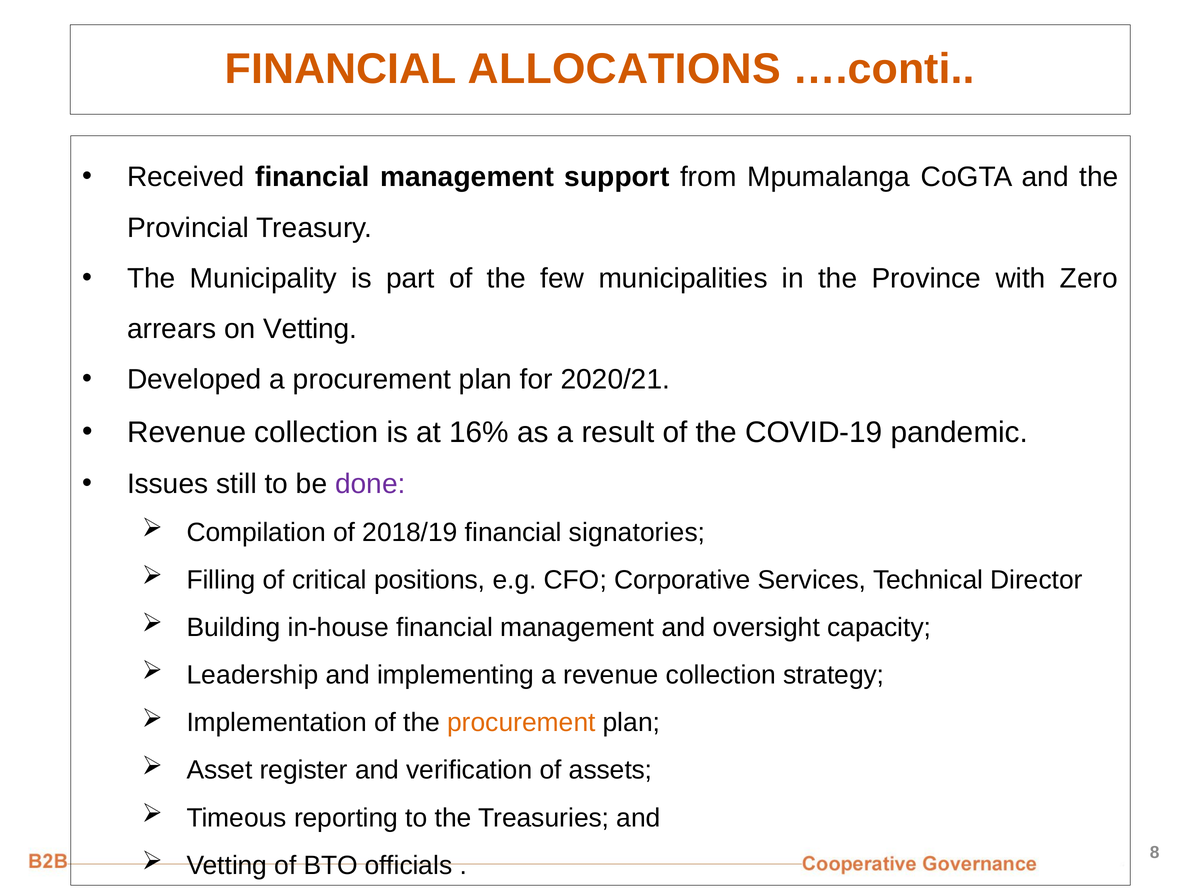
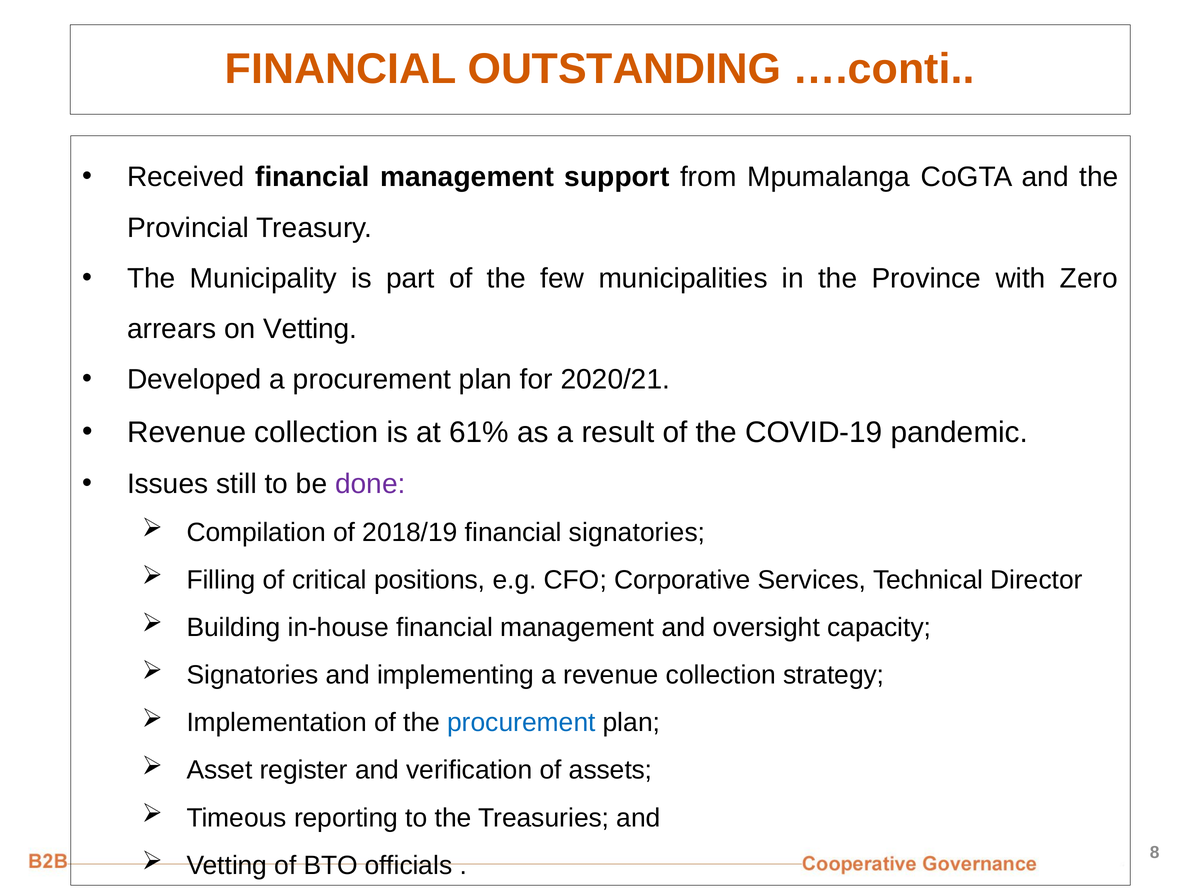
ALLOCATIONS: ALLOCATIONS -> OUTSTANDING (624, 69)
16%: 16% -> 61% (479, 432)
Leadership: Leadership -> Signatories (253, 675)
procurement colour: orange -> blue (521, 723)
